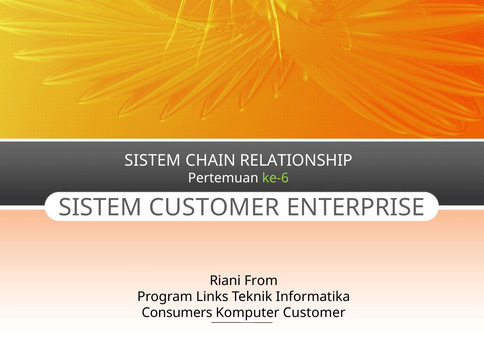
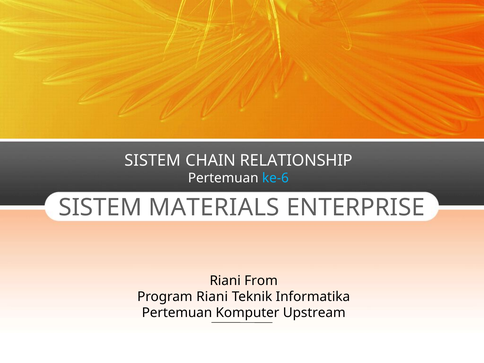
ke-6 colour: light green -> light blue (275, 178)
SISTEM CUSTOMER: CUSTOMER -> MATERIALS (214, 207)
Program Links: Links -> Riani (212, 297)
Consumers: Consumers -> Pertemuan (177, 313)
Komputer Customer: Customer -> Upstream (314, 313)
